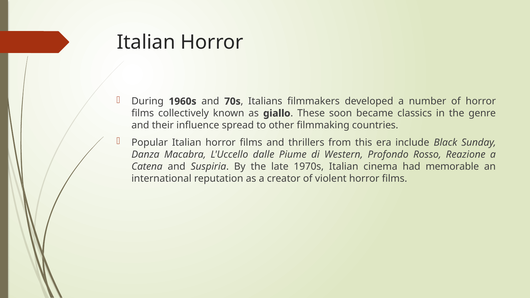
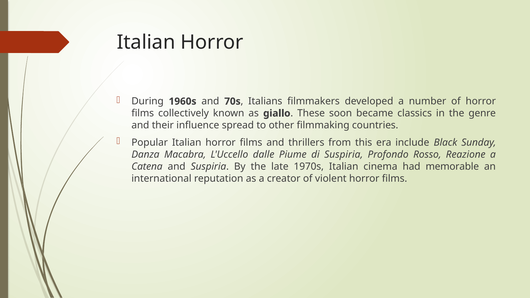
di Western: Western -> Suspiria (344, 155)
